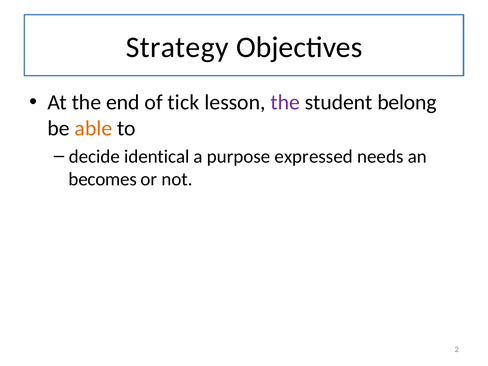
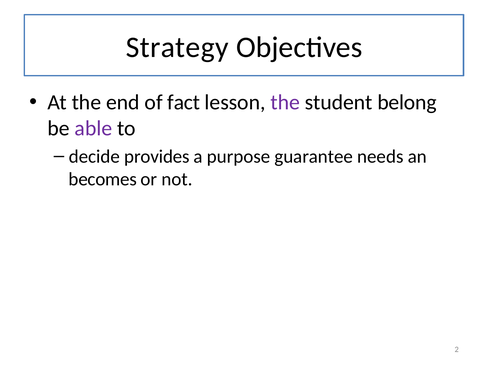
tick: tick -> fact (184, 102)
able colour: orange -> purple (93, 128)
identical: identical -> provides (157, 156)
expressed: expressed -> guarantee (314, 156)
